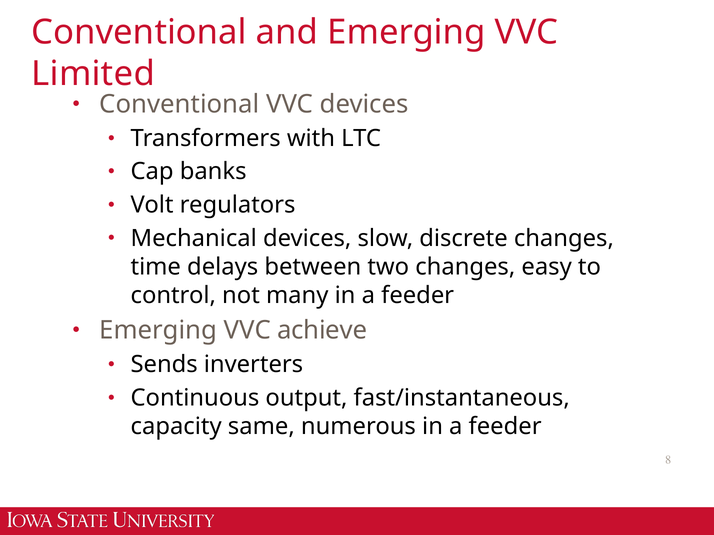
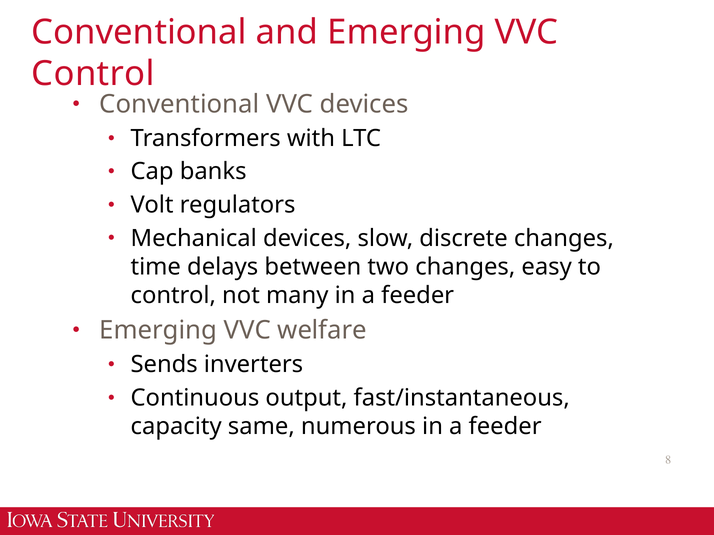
Limited: Limited -> Control (93, 74)
achieve: achieve -> welfare (322, 331)
